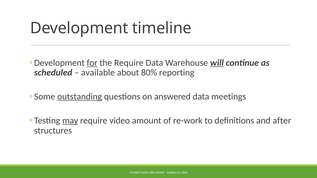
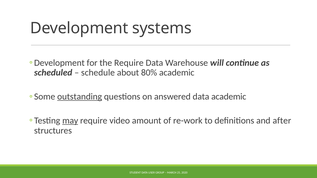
timeline: timeline -> systems (162, 28)
for underline: present -> none (92, 63)
will underline: present -> none (217, 63)
available: available -> schedule (98, 73)
80% reporting: reporting -> academic (177, 73)
data meetings: meetings -> academic (229, 97)
